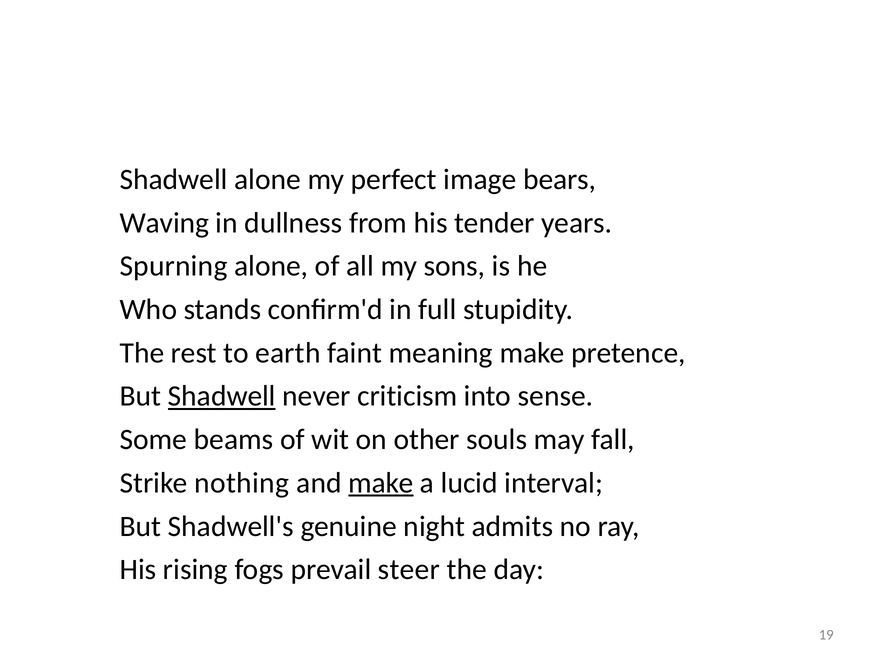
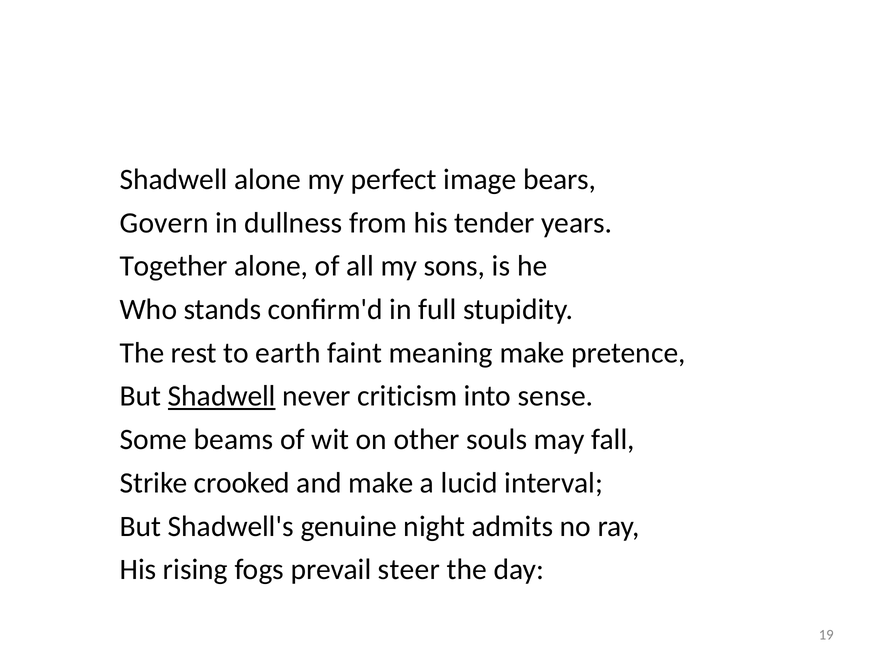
Waving: Waving -> Govern (164, 223)
Spurning: Spurning -> Together (174, 266)
nothing: nothing -> crooked (242, 483)
make underline: present -> none (381, 483)
